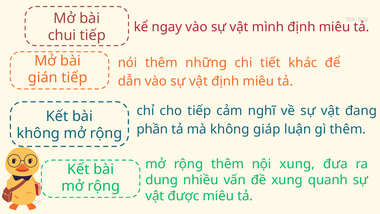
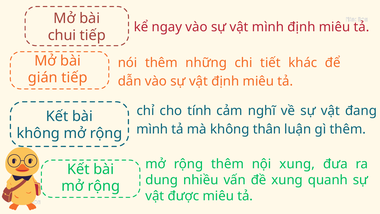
cho tiếp: tiếp -> tính (199, 111)
phần: phần -> mình (152, 129)
giáp: giáp -> thân (267, 129)
